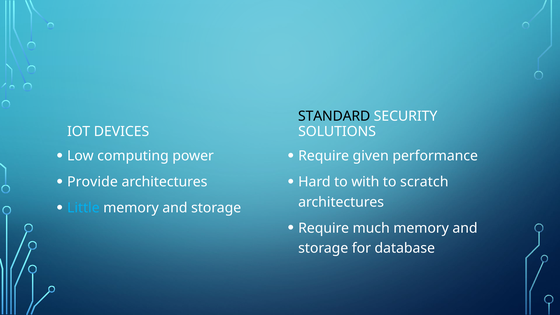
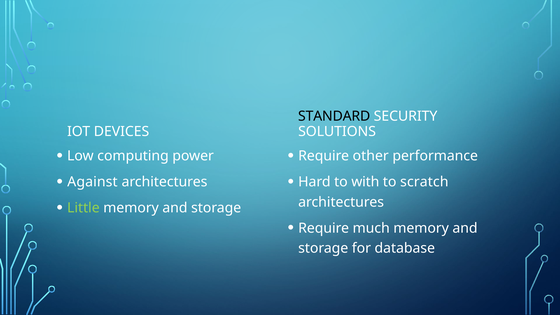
given: given -> other (371, 156)
Provide: Provide -> Against (92, 182)
Little colour: light blue -> light green (83, 208)
